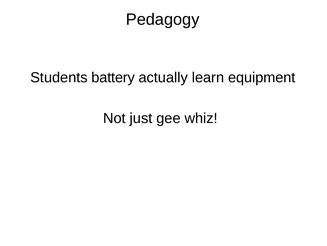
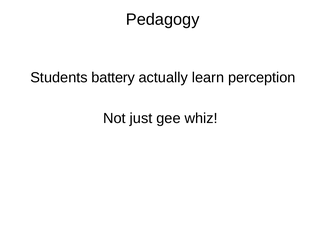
equipment: equipment -> perception (262, 77)
